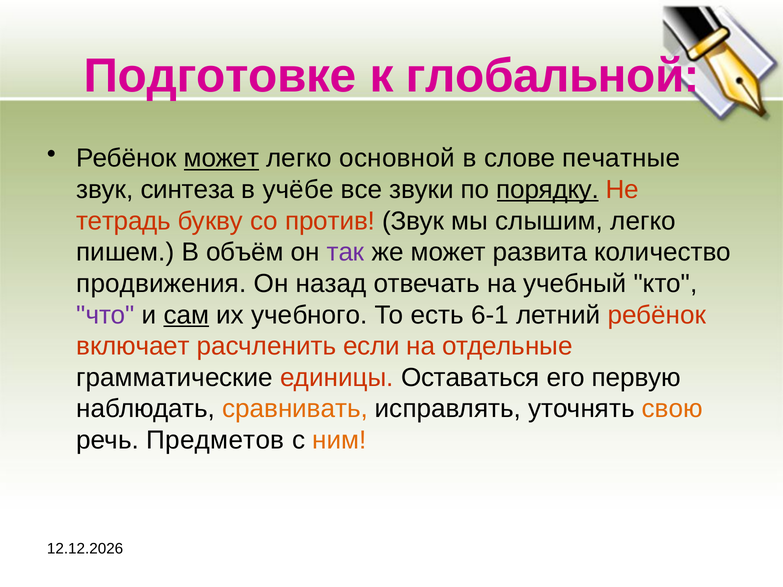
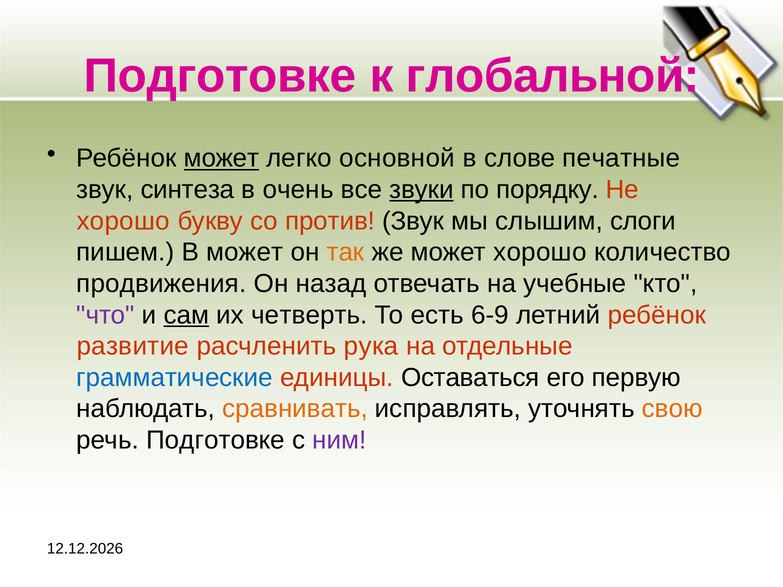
учёбе: учёбе -> очень (298, 190)
звуки underline: none -> present (422, 190)
порядку underline: present -> none (548, 190)
тетрадь: тетрадь -> хорошо (123, 221)
слышим легко: легко -> слоги (643, 221)
В объём: объём -> может (245, 252)
так colour: purple -> orange (346, 252)
может развита: развита -> хорошо (540, 252)
учебный: учебный -> учебные (575, 284)
учебного: учебного -> четверть (309, 315)
6-1: 6-1 -> 6-9 (490, 315)
включает: включает -> развитие (133, 346)
если: если -> рука (371, 346)
грамматические colour: black -> blue (175, 378)
речь Предметов: Предметов -> Подготовке (215, 440)
ним colour: orange -> purple (339, 440)
